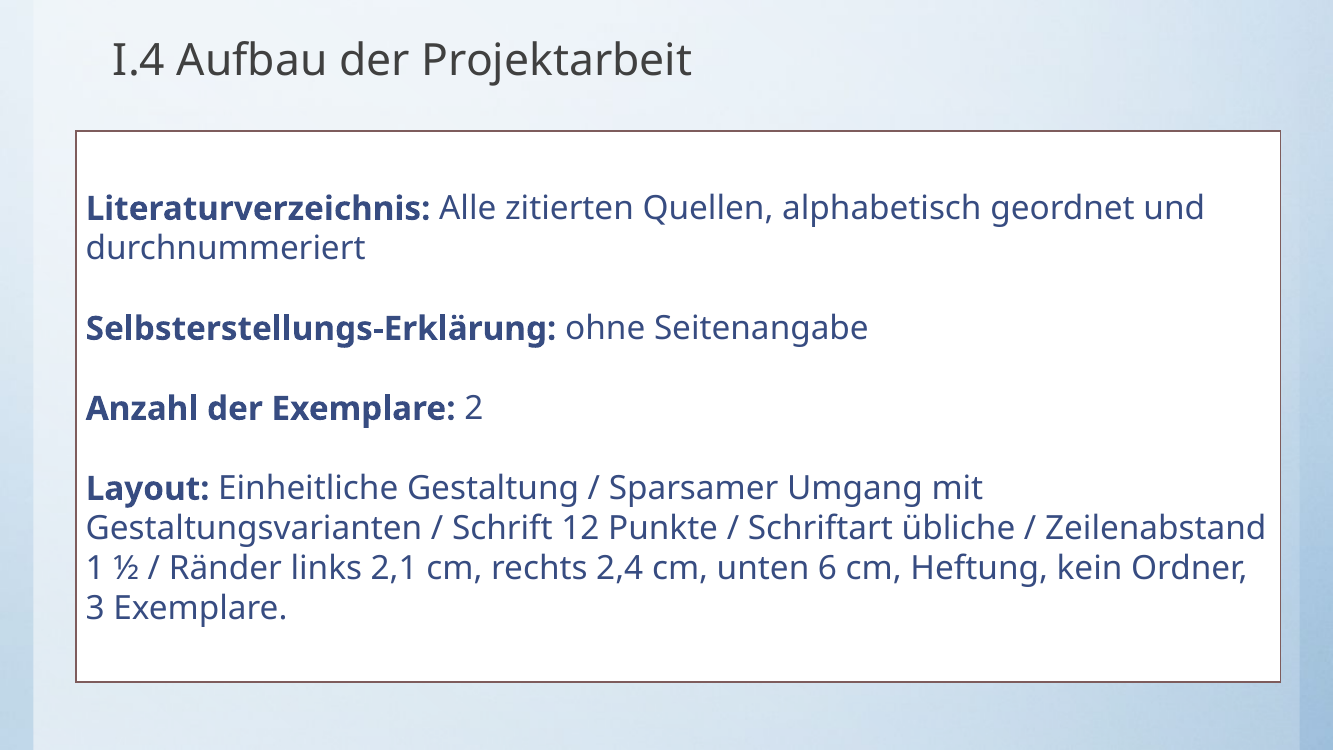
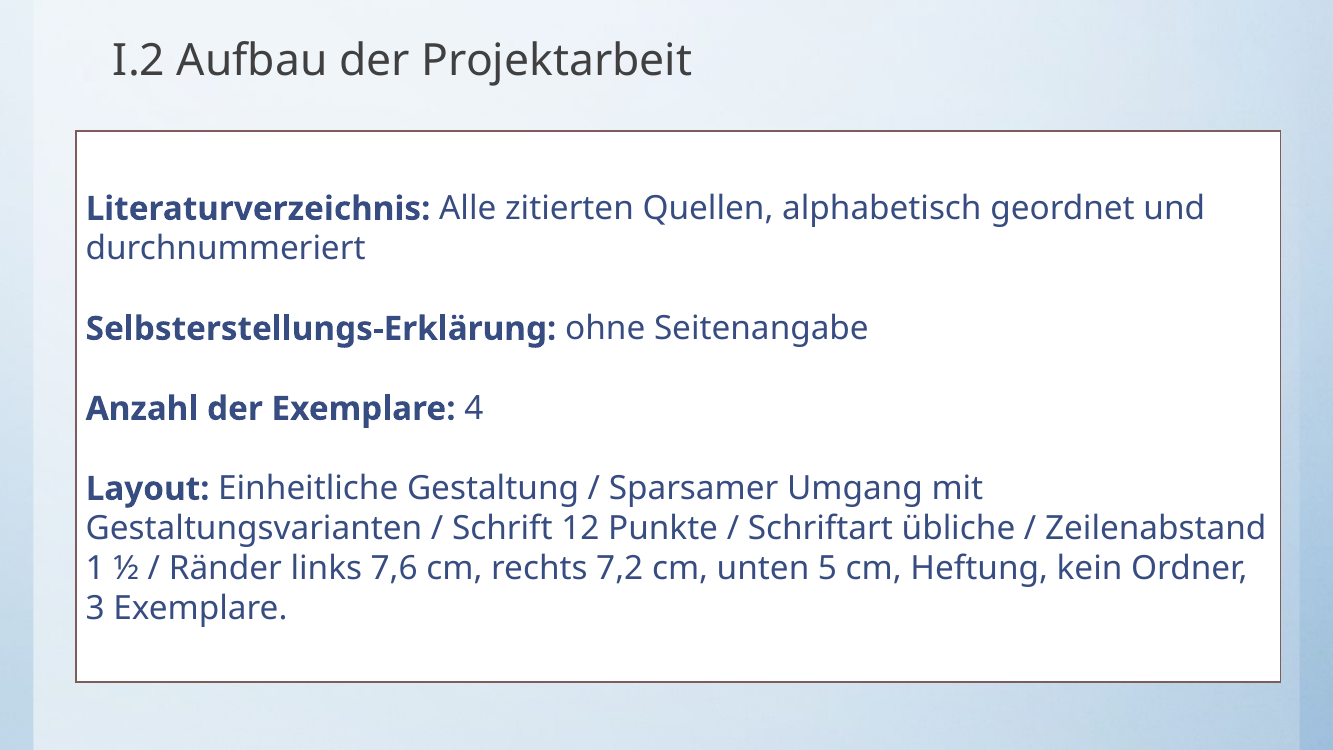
I.4: I.4 -> I.2 (139, 61)
2: 2 -> 4 (474, 409)
2,1: 2,1 -> 7,6 (394, 569)
2,4: 2,4 -> 7,2 (620, 569)
6: 6 -> 5 (827, 569)
